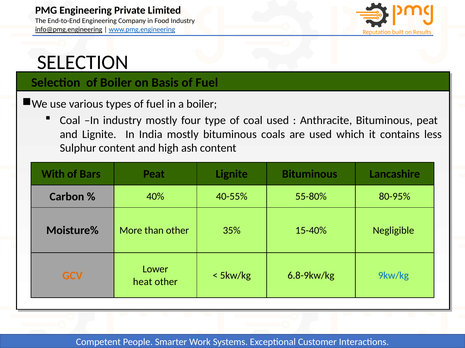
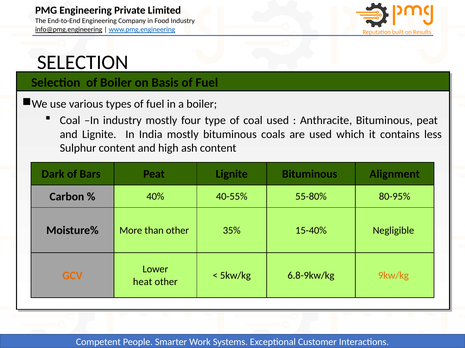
With: With -> Dark (53, 174)
Lancashire: Lancashire -> Alignment (395, 174)
9kw/kg colour: blue -> orange (393, 276)
